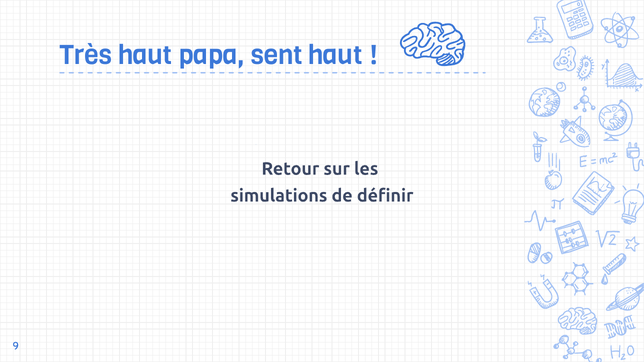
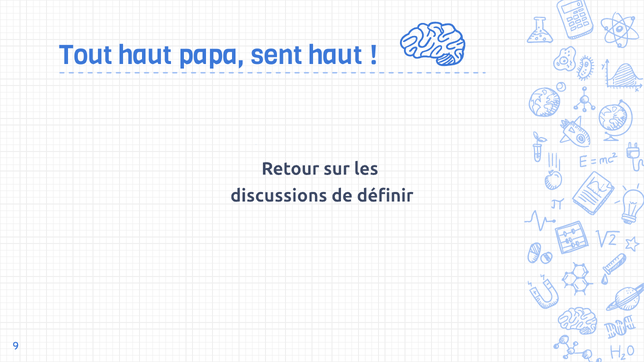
Très: Très -> Tout (86, 56)
simulations: simulations -> discussions (279, 196)
